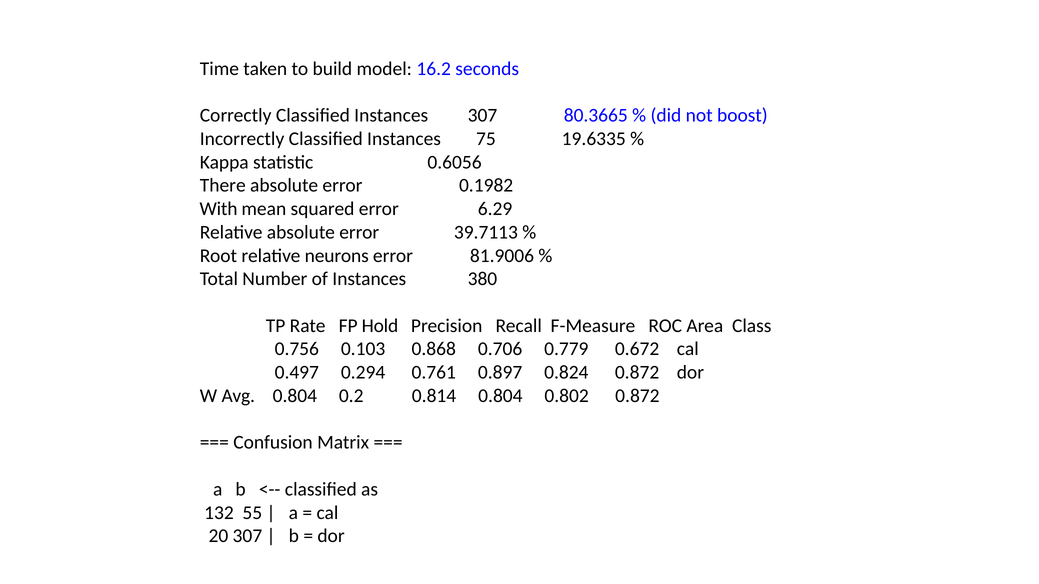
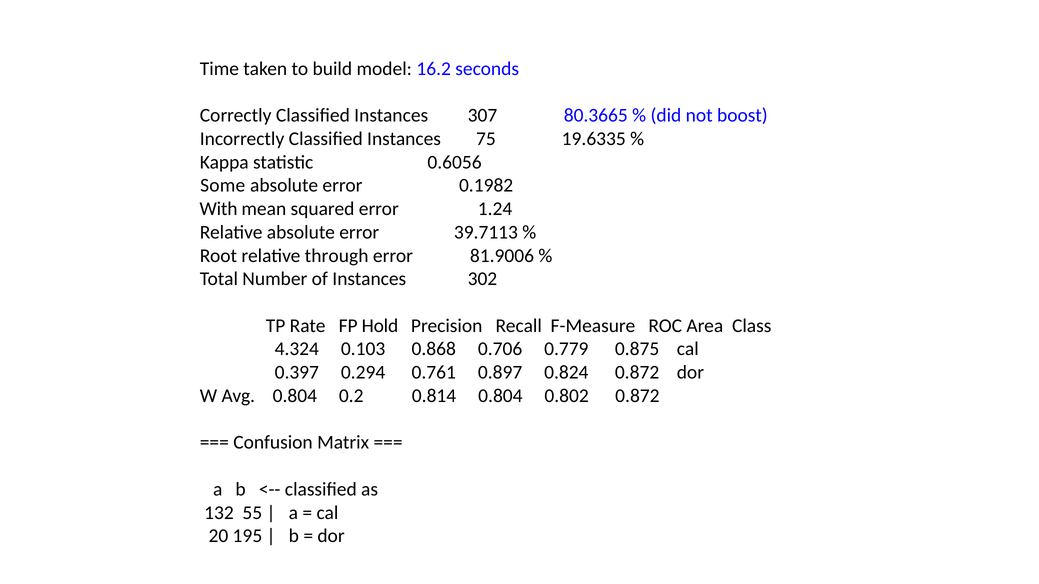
There: There -> Some (223, 186)
6.29: 6.29 -> 1.24 (495, 209)
neurons: neurons -> through (337, 256)
380: 380 -> 302 (482, 279)
0.756: 0.756 -> 4.324 (297, 349)
0.672: 0.672 -> 0.875 (637, 349)
0.497: 0.497 -> 0.397 (297, 373)
20 307: 307 -> 195 (247, 536)
